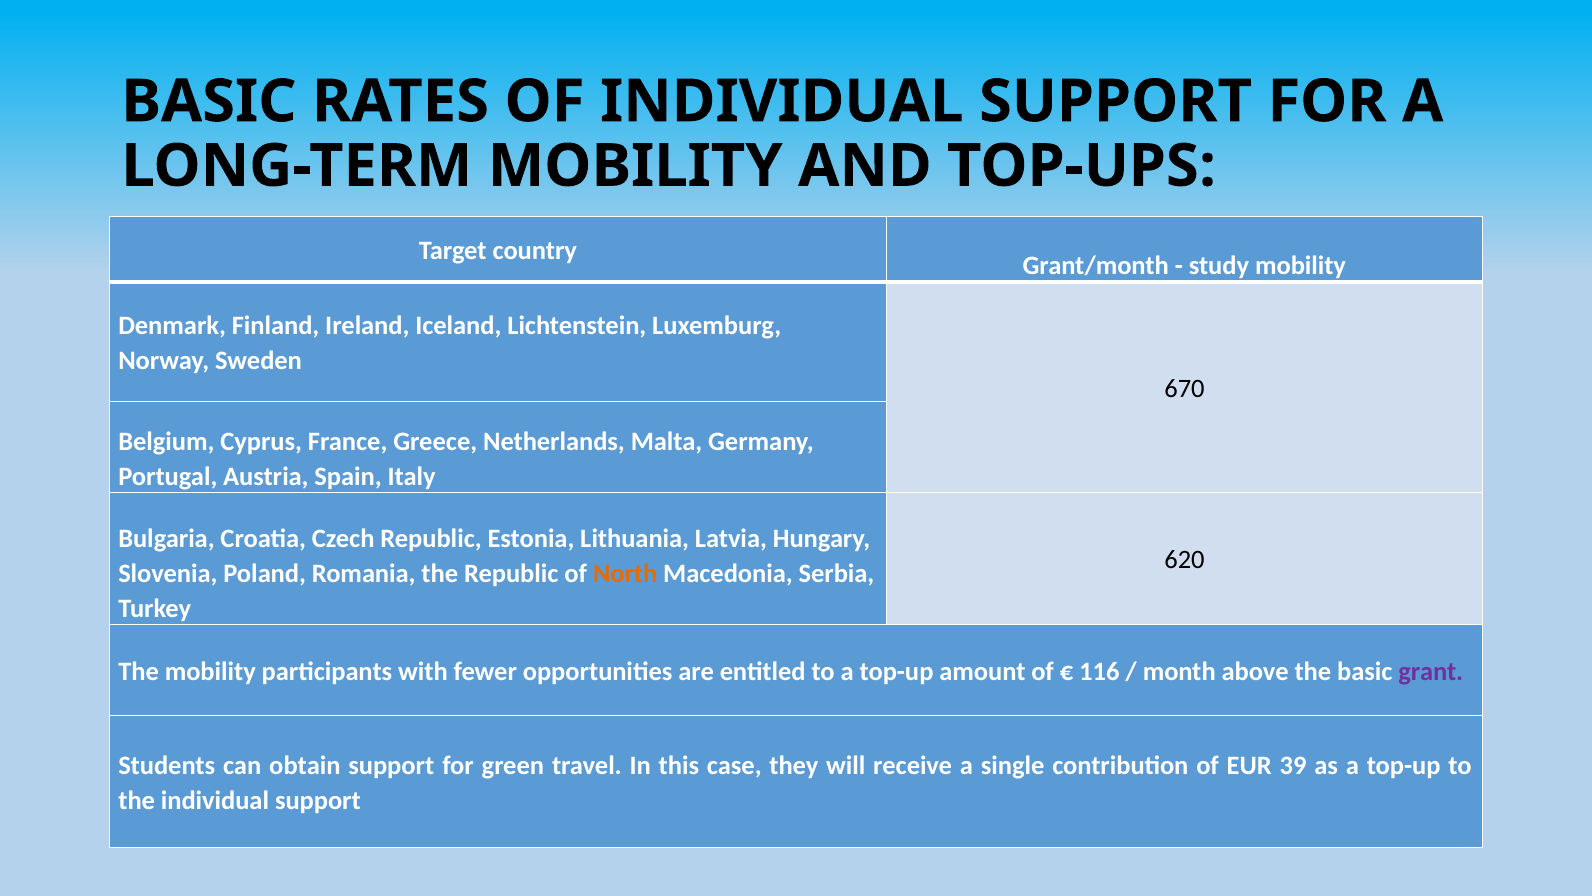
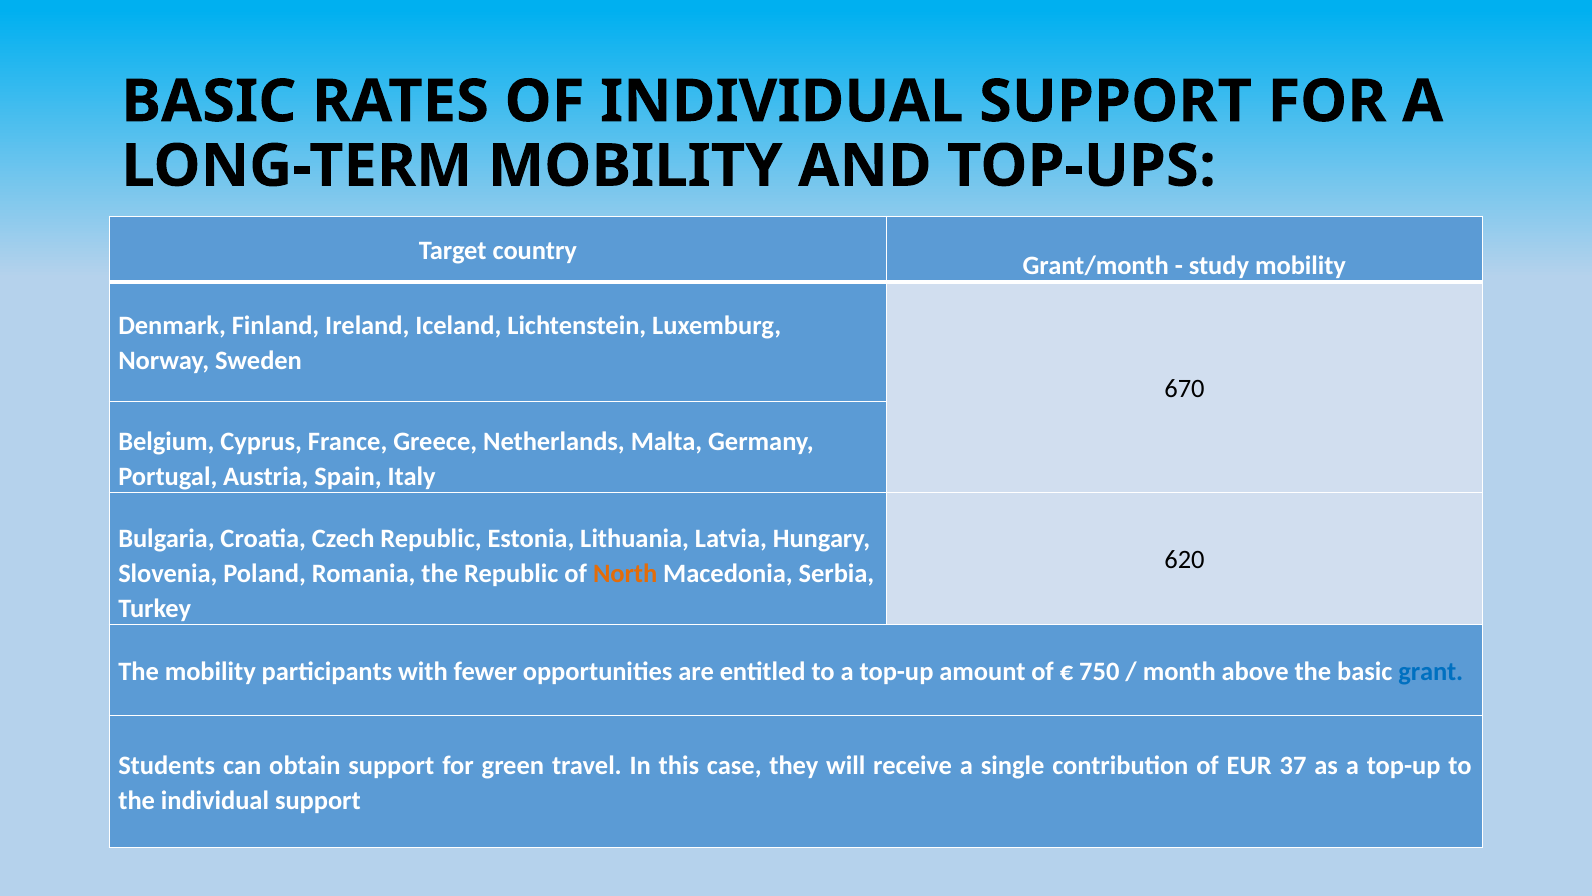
116: 116 -> 750 (1099, 671)
grant colour: purple -> blue (1431, 671)
39: 39 -> 37 (1293, 765)
